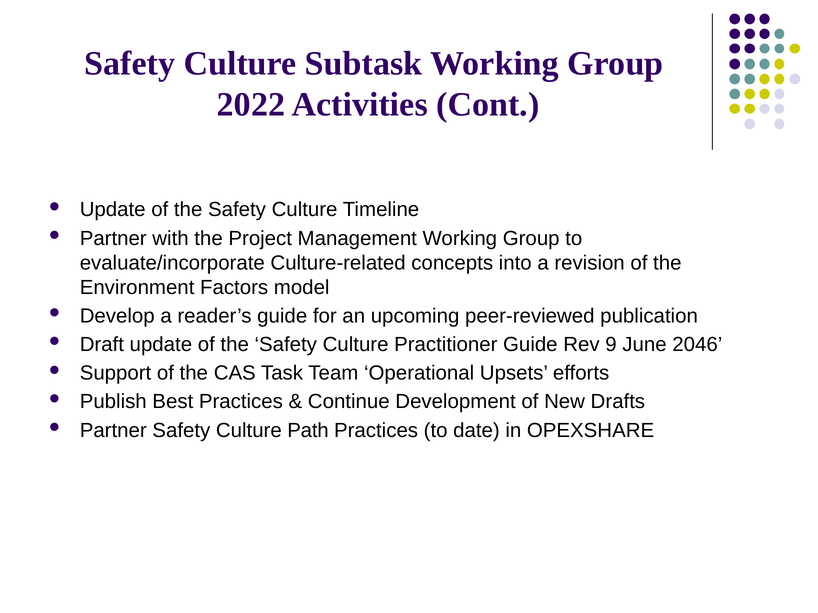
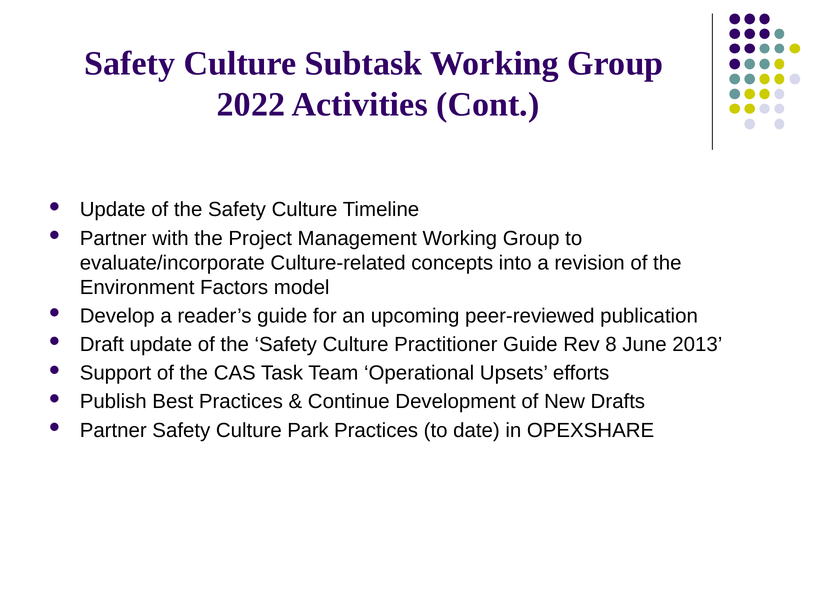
9: 9 -> 8 (611, 345)
2046: 2046 -> 2013 (697, 345)
Path: Path -> Park (308, 431)
